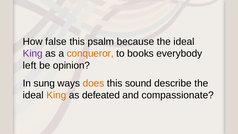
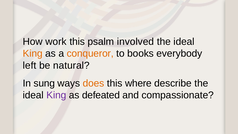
false: false -> work (56, 42)
because: because -> involved (135, 42)
King colour: purple -> orange (33, 53)
opinion: opinion -> natural (71, 65)
sound: sound -> where (138, 83)
King colour: orange -> purple (56, 95)
